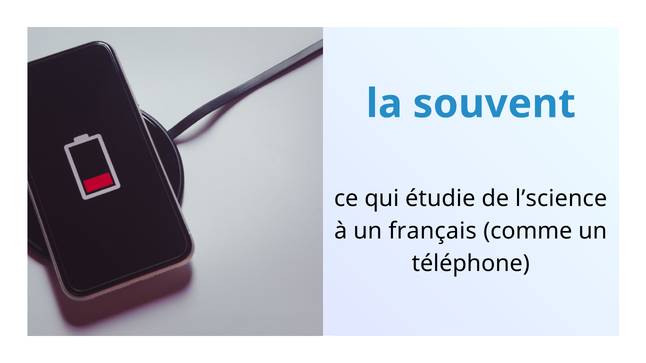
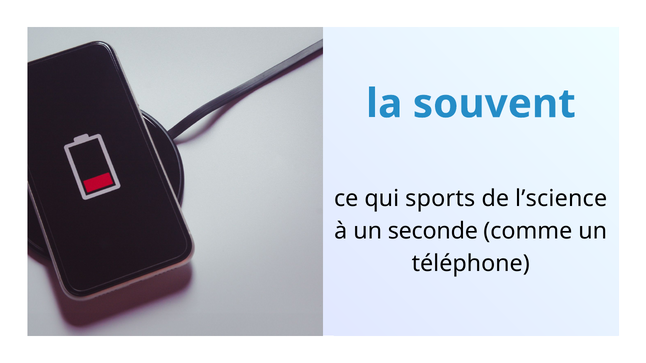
étudie: étudie -> sports (440, 199)
français: français -> seconde (433, 231)
